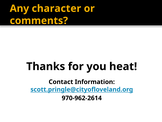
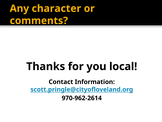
heat: heat -> local (123, 66)
